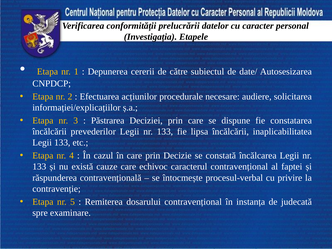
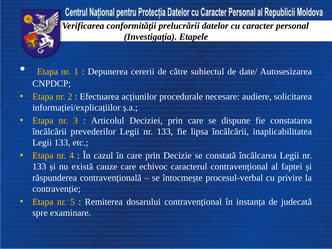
Păstrarea: Păstrarea -> Articolul (108, 121)
